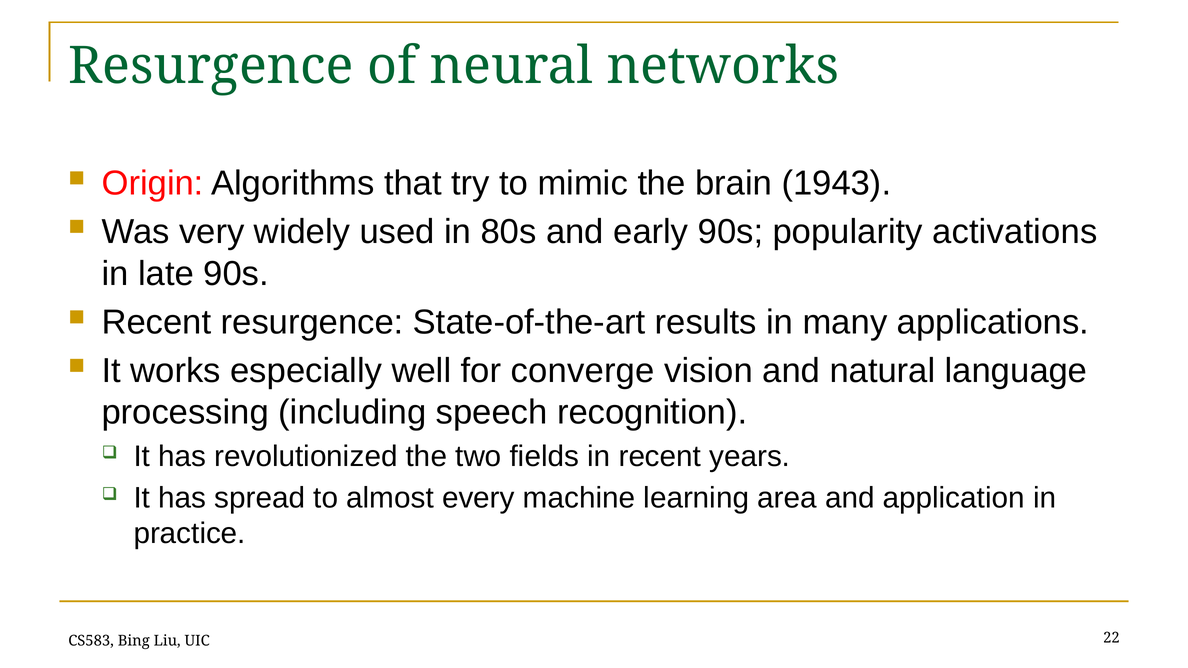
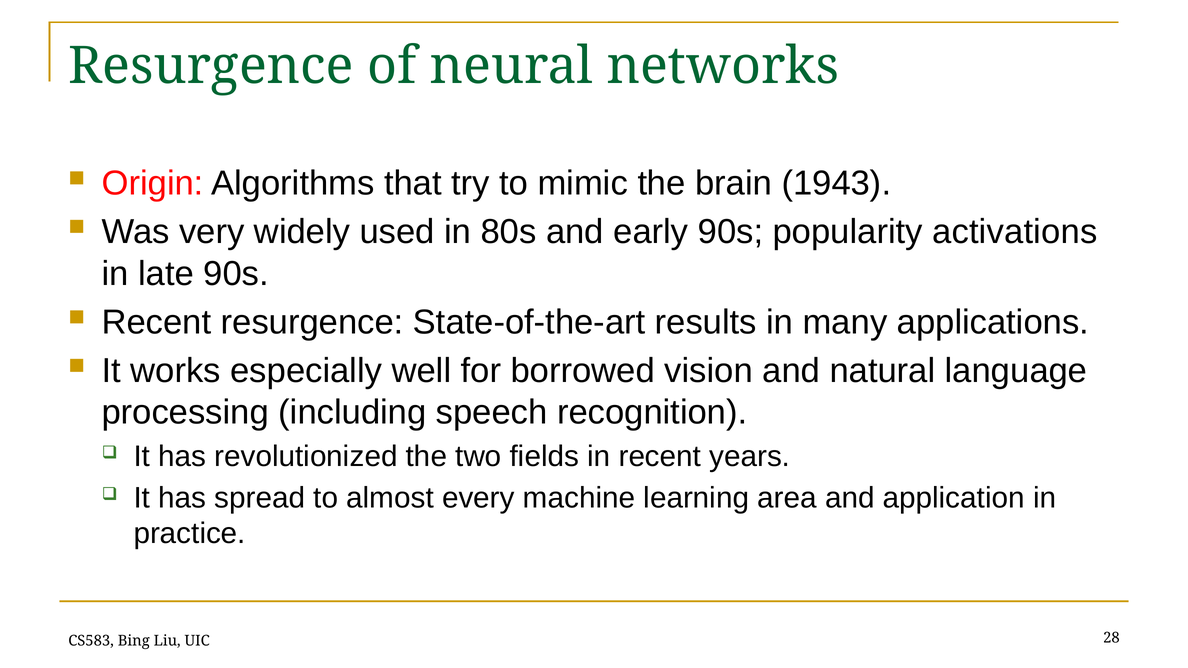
converge: converge -> borrowed (583, 371)
22: 22 -> 28 (1111, 638)
